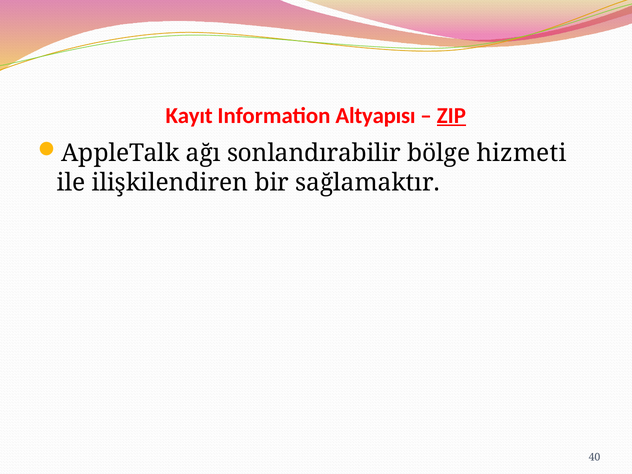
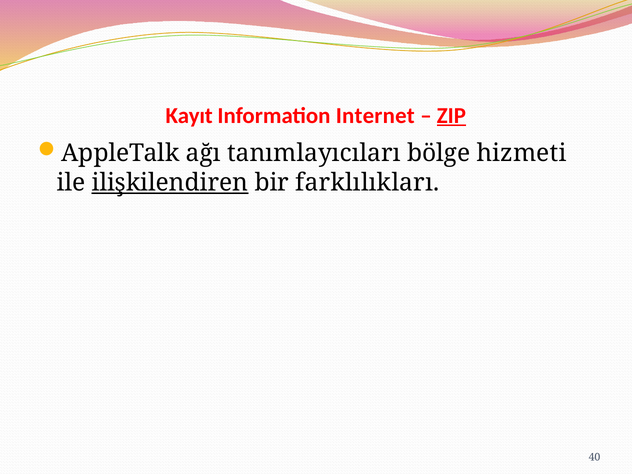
Altyapısı: Altyapısı -> Internet (375, 116)
sonlandırabilir: sonlandırabilir -> tanımlayıcıları (314, 153)
ilişkilendiren underline: none -> present (170, 183)
sağlamaktır: sağlamaktır -> farklılıkları (367, 183)
